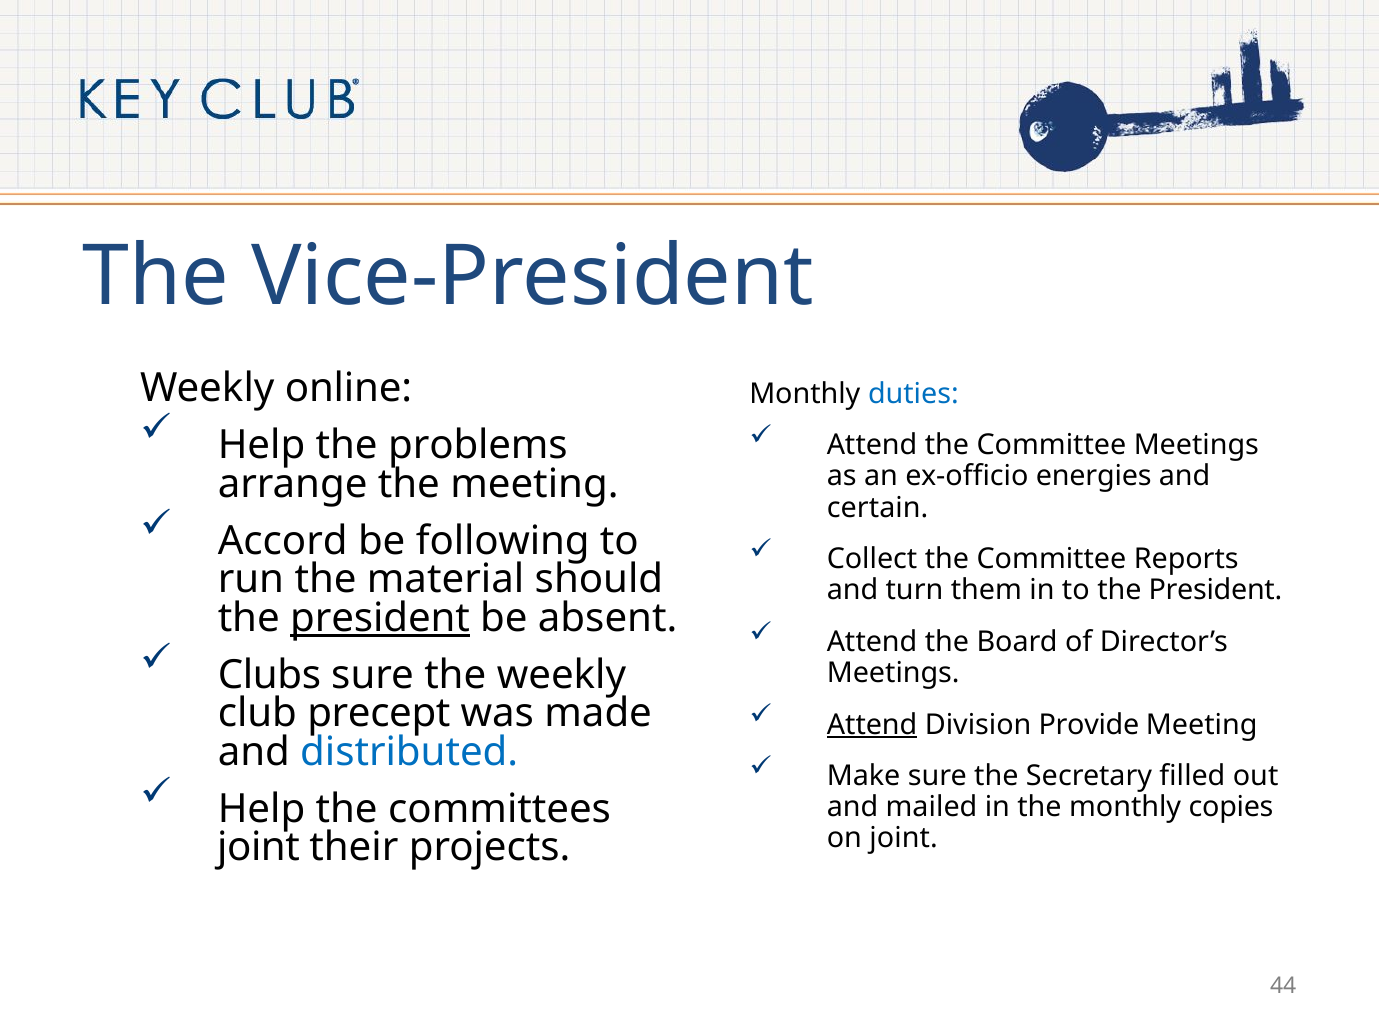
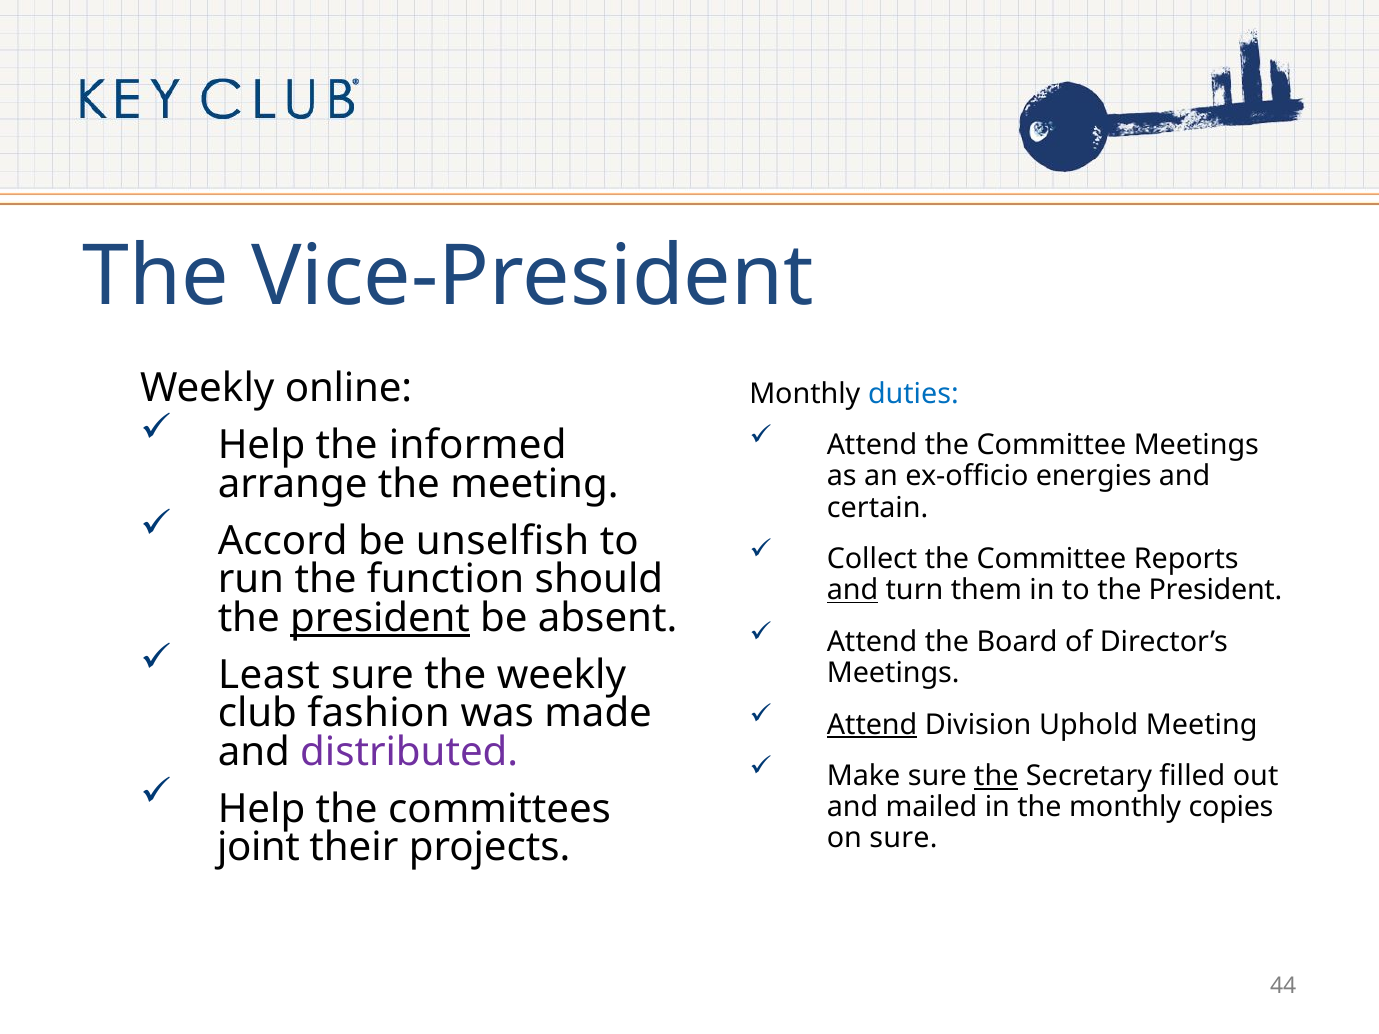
problems: problems -> informed (478, 445)
following: following -> unselfish (503, 541)
material: material -> function (446, 580)
and underline: none -> present (853, 590)
Clubs: Clubs -> Least (269, 675)
precept: precept -> fashion (378, 714)
Provide: Provide -> Uphold (1089, 725)
distributed colour: blue -> purple (409, 752)
the underline: none -> present (996, 776)
on joint: joint -> sure (903, 839)
